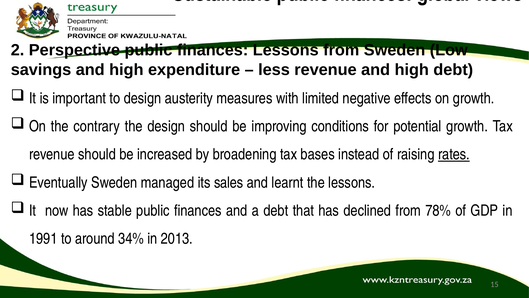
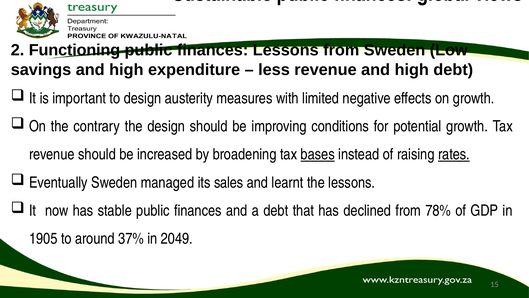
Perspective: Perspective -> Functioning (74, 50)
bases underline: none -> present (318, 154)
1991: 1991 -> 1905 (43, 238)
34%: 34% -> 37% (131, 238)
2013: 2013 -> 2049 (177, 238)
